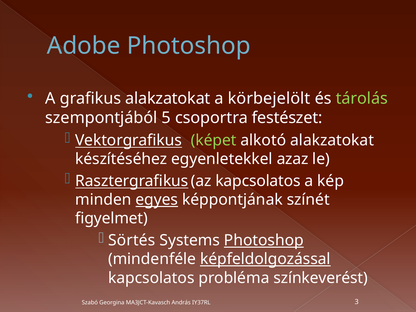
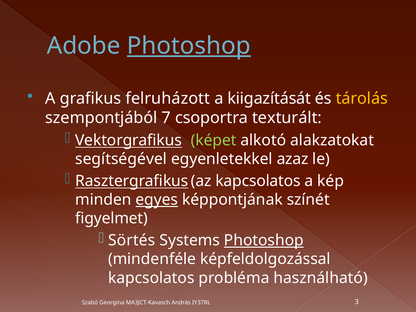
Photoshop underline: none -> present (189, 46)
grafikus alakzatokat: alakzatokat -> felruházott (168, 99)
körbejelölt: körbejelölt -> kiigazítását (269, 99)
tárolás colour: light green -> yellow (362, 99)
5: 5 -> 7 (166, 118)
festészet: festészet -> texturált (287, 118)
készítéséhez: készítéséhez -> segítségével (121, 159)
képfeldolgozással underline: present -> none (265, 259)
színkeverést: színkeverést -> használható (321, 278)
